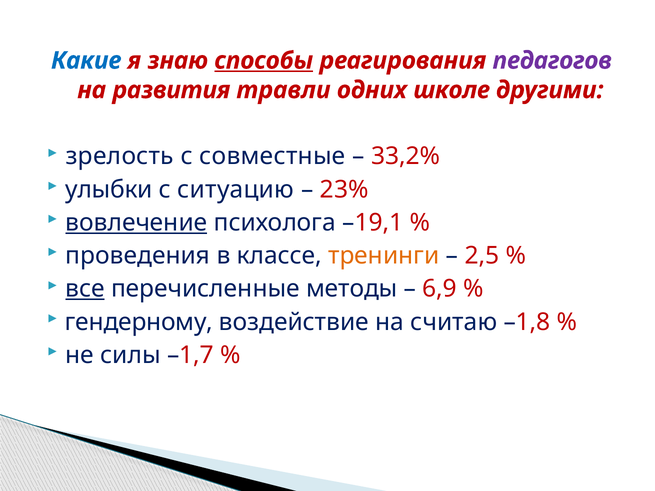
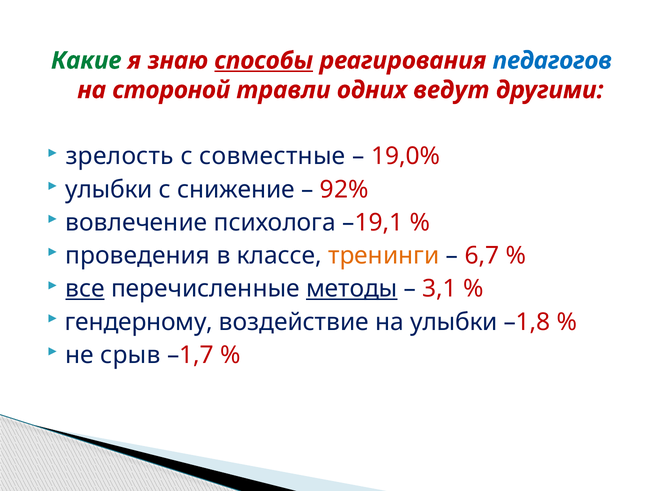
Какие colour: blue -> green (86, 61)
педагогов colour: purple -> blue (552, 61)
развития: развития -> стороной (171, 90)
школе: школе -> ведут (451, 90)
33,2%: 33,2% -> 19,0% (406, 156)
ситуацию: ситуацию -> снижение (236, 190)
23%: 23% -> 92% (344, 190)
вовлечение underline: present -> none (136, 223)
2,5: 2,5 -> 6,7 (482, 256)
методы underline: none -> present (352, 289)
6,9: 6,9 -> 3,1 (440, 289)
на считаю: считаю -> улыбки (454, 322)
силы: силы -> срыв (130, 355)
